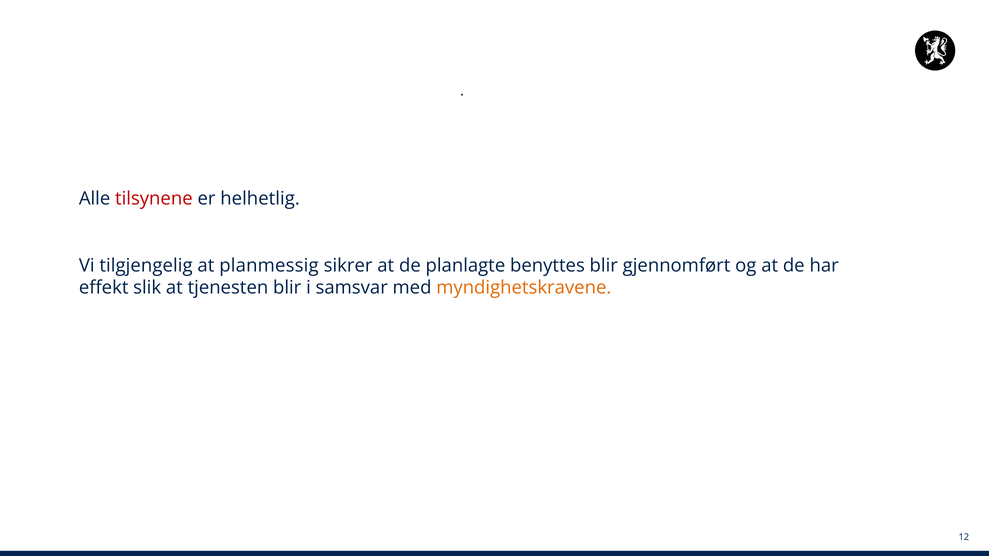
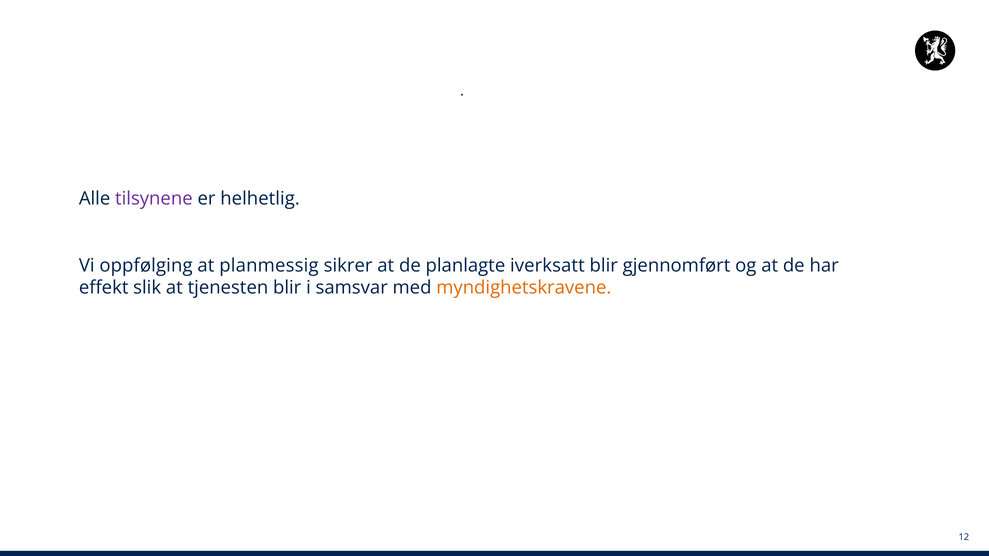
tilsynene colour: red -> purple (154, 199)
tilgjengelig: tilgjengelig -> oppfølging (146, 266)
benyttes: benyttes -> iverksatt (547, 266)
